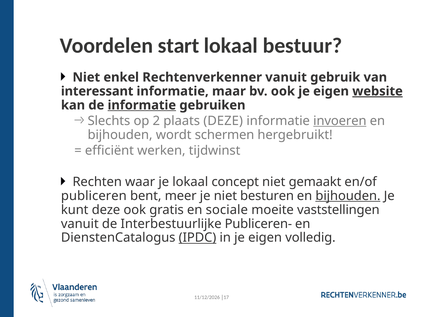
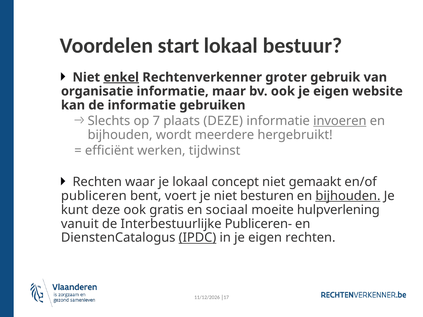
enkel underline: none -> present (121, 77)
Rechtenverkenner vanuit: vanuit -> groter (286, 77)
interessant: interessant -> organisatie (97, 91)
website underline: present -> none (378, 91)
informatie underline: present -> none (142, 105)
2: 2 -> 7 (156, 121)
schermen: schermen -> meerdere (225, 135)
meer: meer -> voert (181, 196)
sociale: sociale -> sociaal (227, 210)
vaststellingen: vaststellingen -> hulpverlening (338, 210)
eigen volledig: volledig -> rechten (310, 238)
